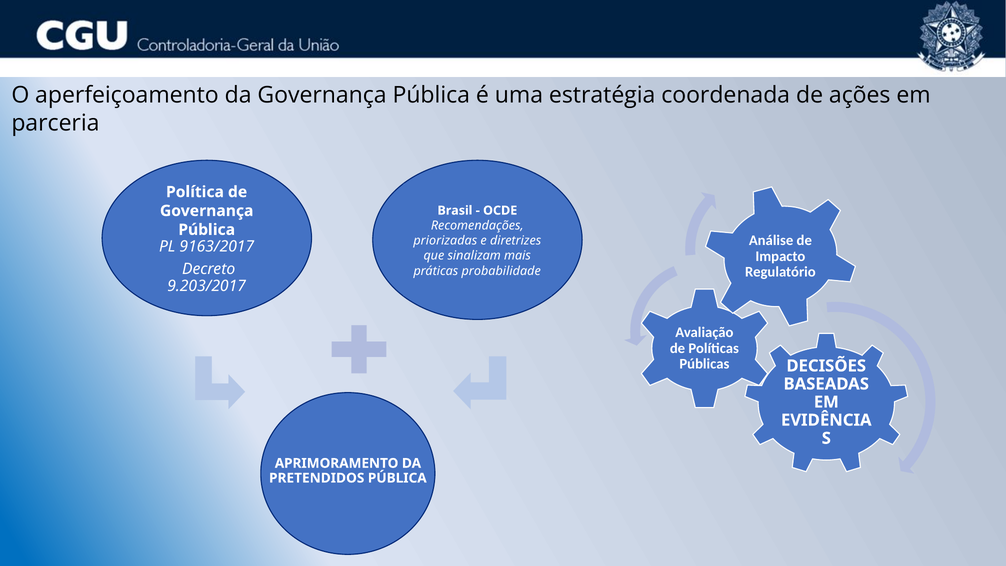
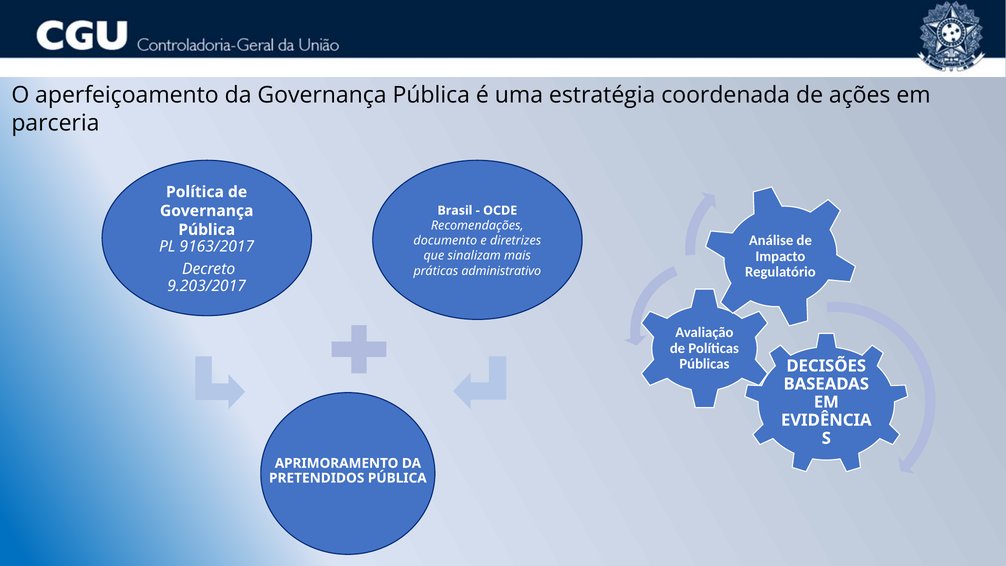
priorizadas: priorizadas -> documento (445, 241)
probabilidade: probabilidade -> administrativo (501, 271)
